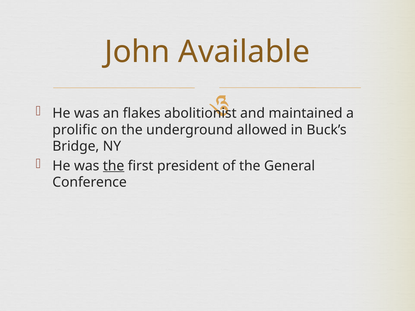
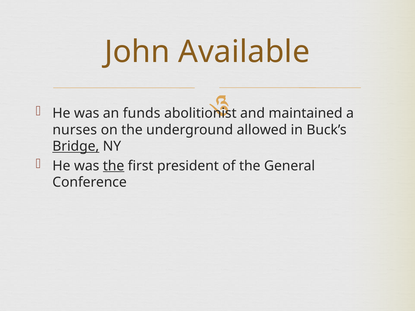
flakes: flakes -> funds (142, 113)
prolific: prolific -> nurses (75, 130)
Bridge underline: none -> present (76, 147)
